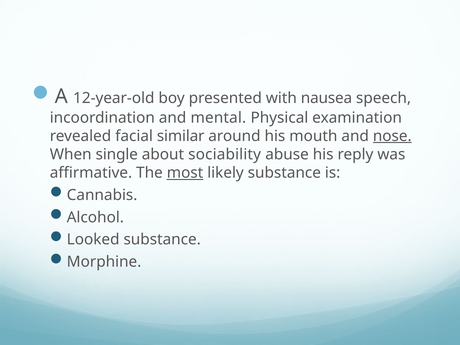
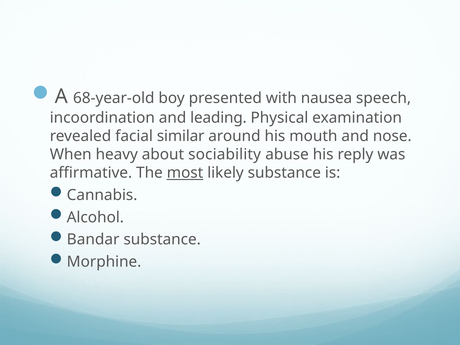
12-year-old: 12-year-old -> 68-year-old (114, 98)
mental: mental -> leading (218, 118)
nose underline: present -> none (392, 136)
single: single -> heavy (117, 154)
Looked: Looked -> Bandar (93, 240)
